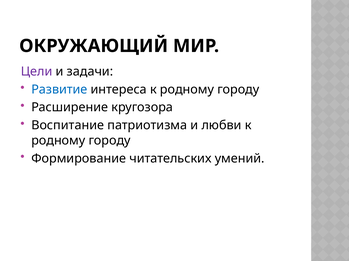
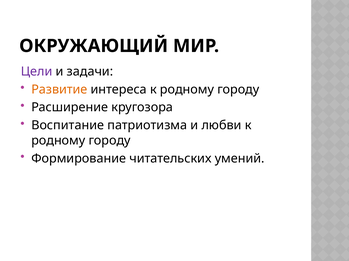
Развитие colour: blue -> orange (59, 90)
